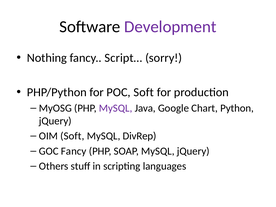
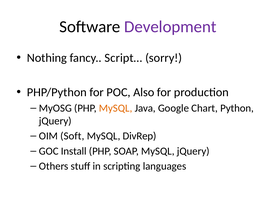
POC Soft: Soft -> Also (144, 92)
MySQL colour: purple -> orange (116, 108)
GOC Fancy: Fancy -> Install (74, 151)
